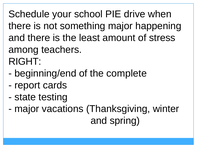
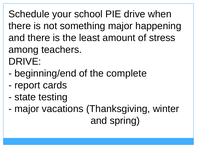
RIGHT: RIGHT -> DRIVE (25, 61)
